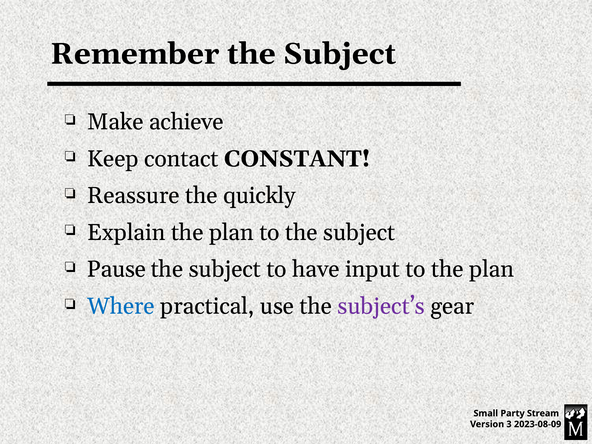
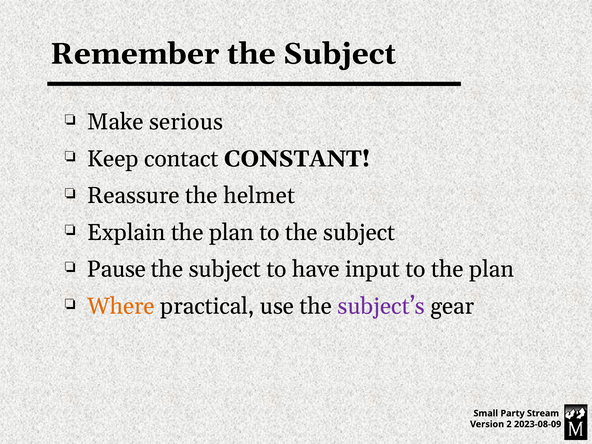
achieve: achieve -> serious (186, 122)
quickly: quickly -> helmet (259, 196)
Where colour: blue -> orange (121, 306)
3: 3 -> 2 (509, 424)
